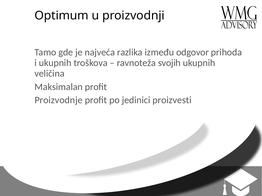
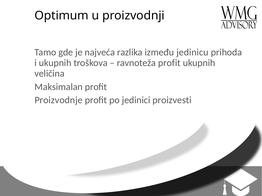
odgovor: odgovor -> jedinicu (192, 52)
ravnoteža svojih: svojih -> profit (169, 63)
